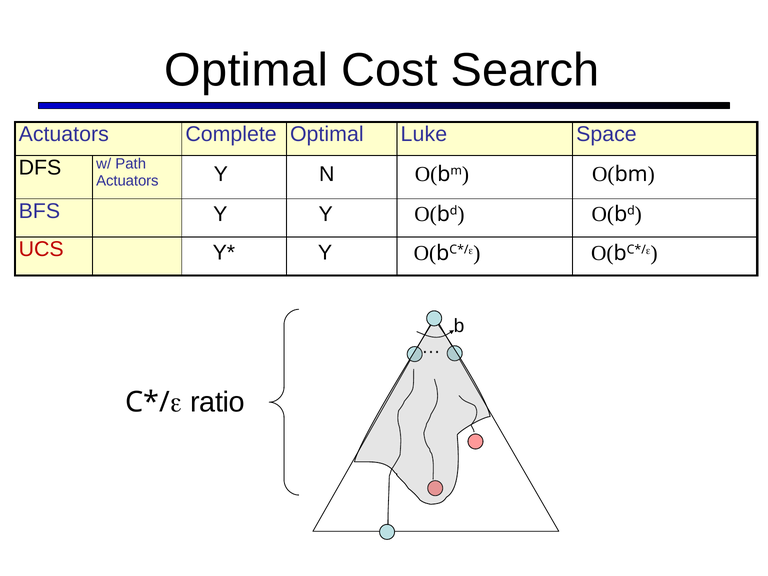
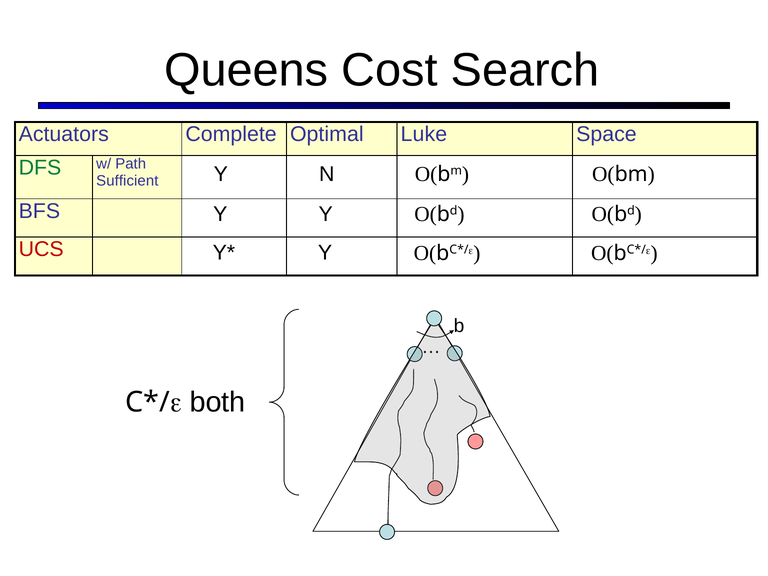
Optimal: Optimal -> Queens (246, 70)
DFS colour: black -> green (40, 168)
Actuators: Actuators -> Sufficient (127, 181)
ratio: ratio -> both (218, 402)
